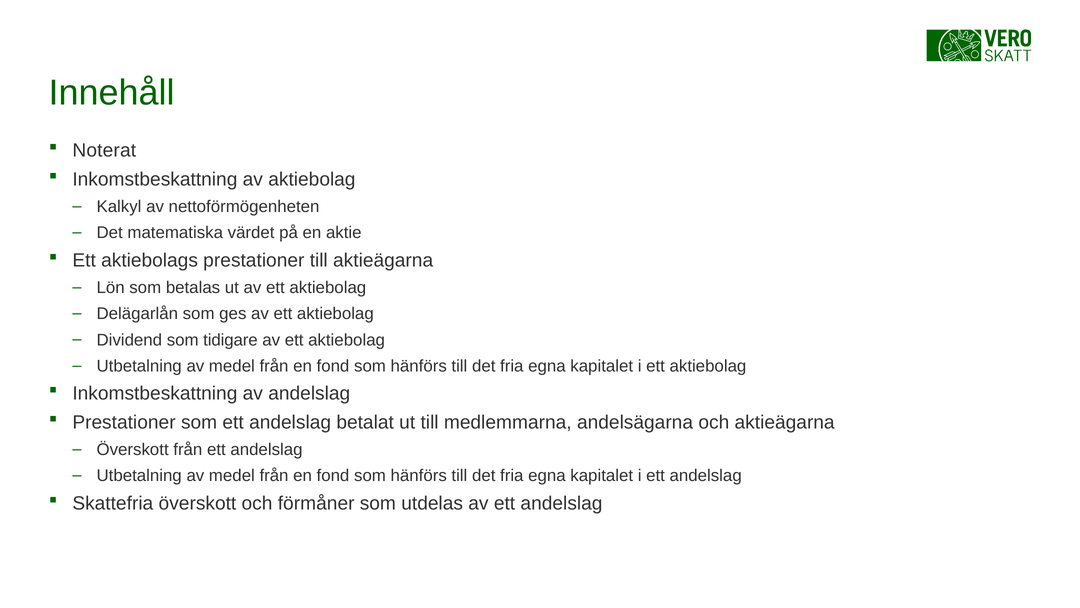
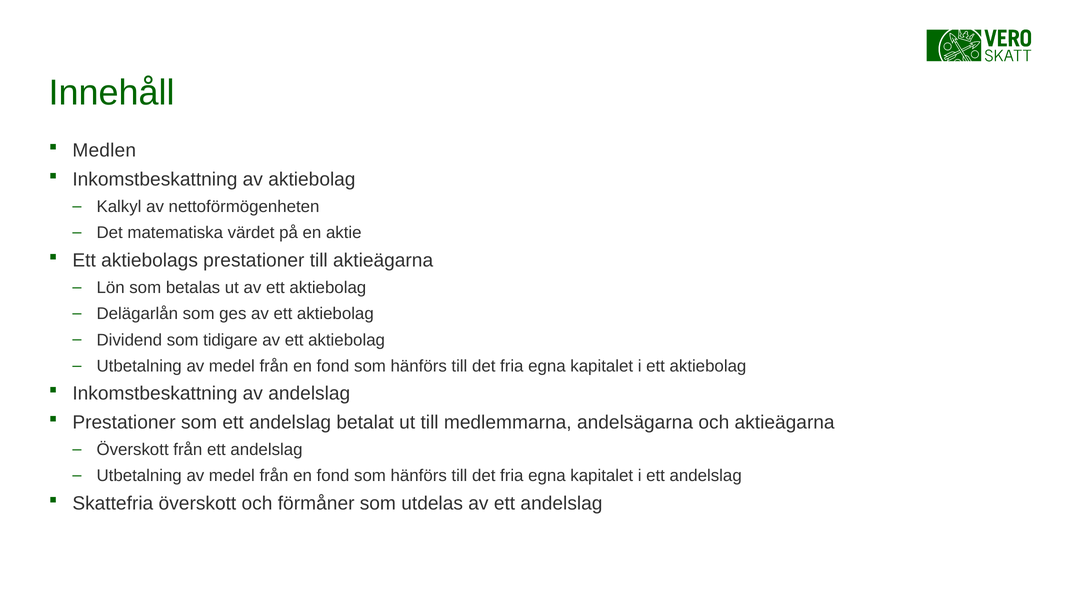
Noterat: Noterat -> Medlen (104, 151)
